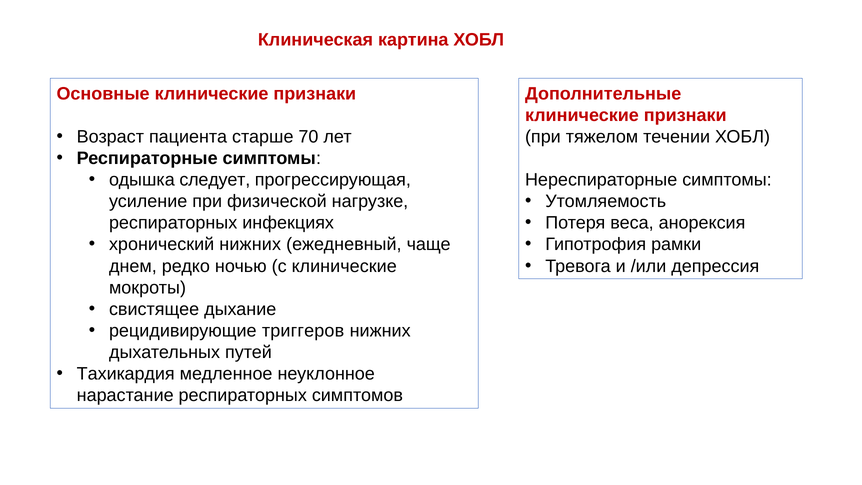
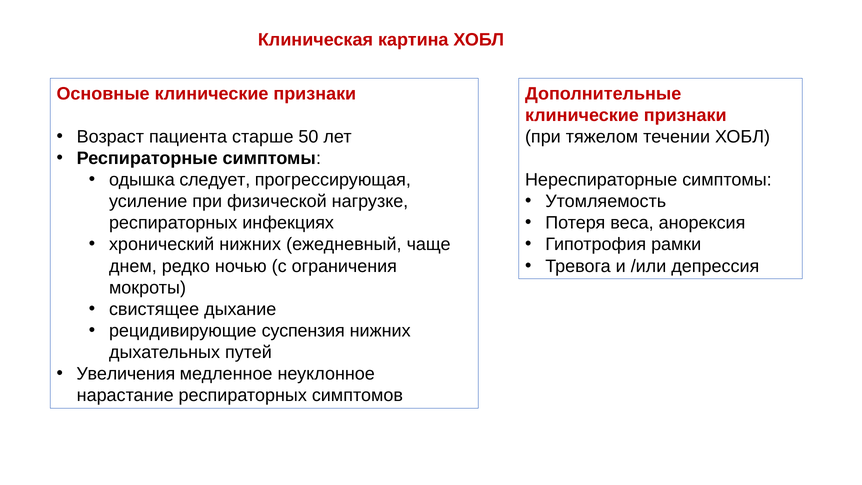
70: 70 -> 50 (308, 137)
с клинические: клинические -> ограничения (344, 266)
триггеров: триггеров -> суспензия (303, 331)
Тахикардия: Тахикардия -> Увеличения (126, 374)
